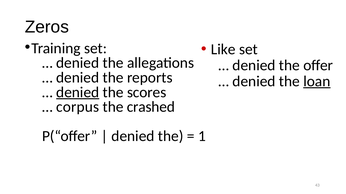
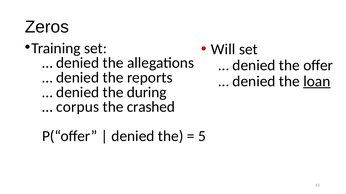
Like: Like -> Will (223, 49)
denied underline: present -> none (78, 92)
scores: scores -> during (147, 92)
1: 1 -> 5 (202, 137)
